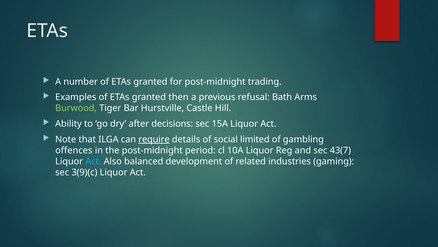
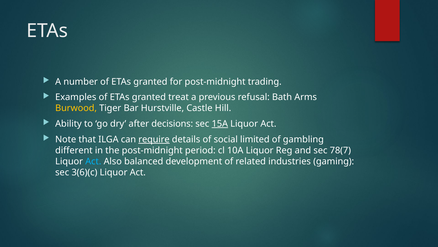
then: then -> treat (179, 97)
Burwood colour: light green -> yellow (76, 108)
15A underline: none -> present (220, 124)
offences: offences -> different (74, 150)
43(7: 43(7 -> 78(7 (340, 150)
3(9)(c: 3(9)(c -> 3(6)(c (84, 172)
